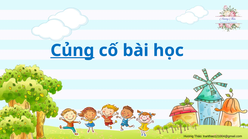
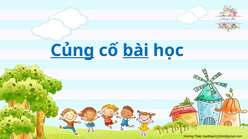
bài underline: none -> present (136, 51)
